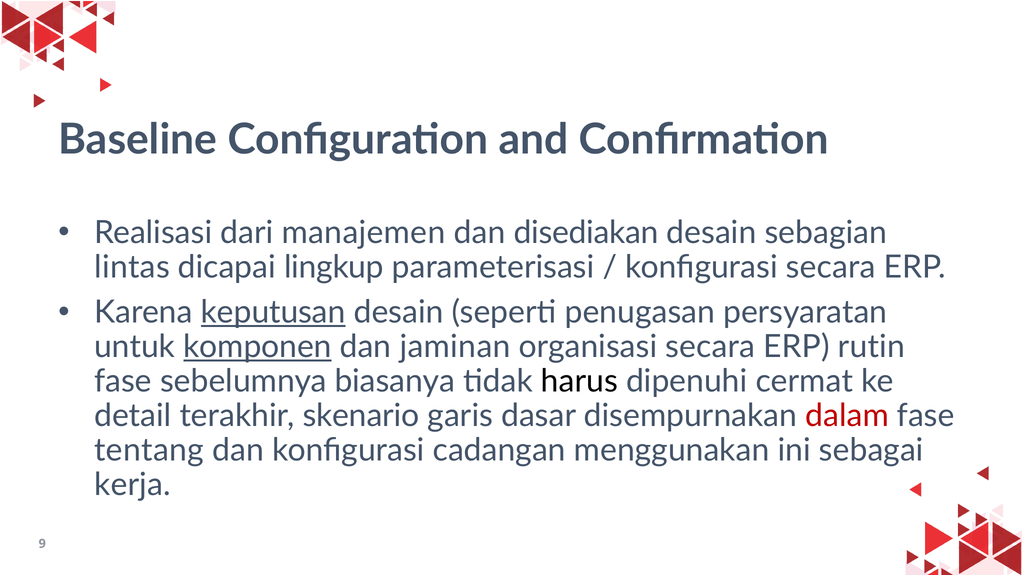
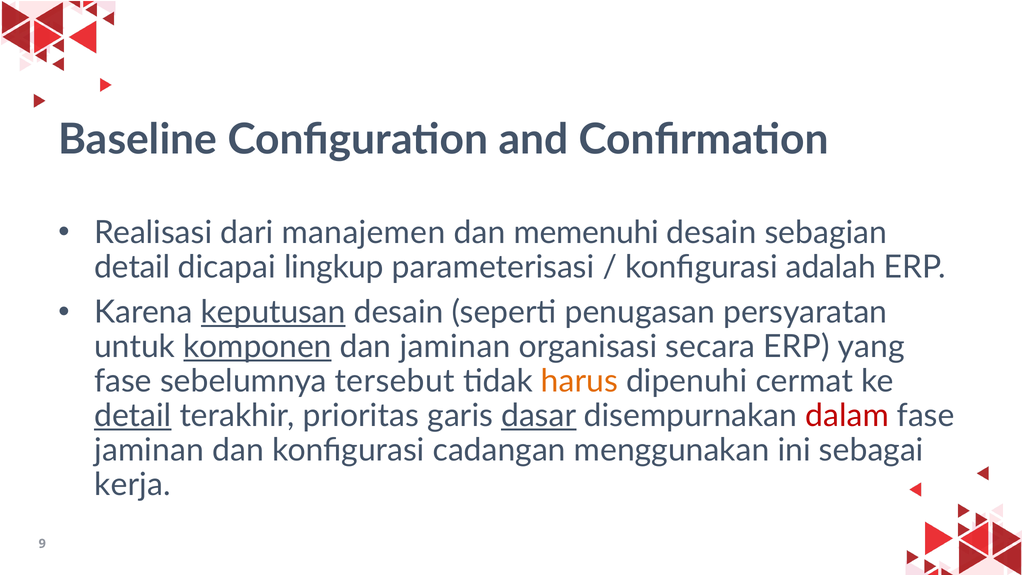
disediakan: disediakan -> memenuhi (586, 233)
lintas: lintas -> detail (132, 267)
konfigurasi secara: secara -> adalah (831, 267)
rutin: rutin -> yang (871, 347)
biasanya: biasanya -> tersebut (395, 381)
harus colour: black -> orange (579, 381)
detail underline: none -> present (133, 416)
skenario: skenario -> prioritas (361, 416)
dasar underline: none -> present (539, 416)
tentang: tentang -> jaminan (149, 450)
